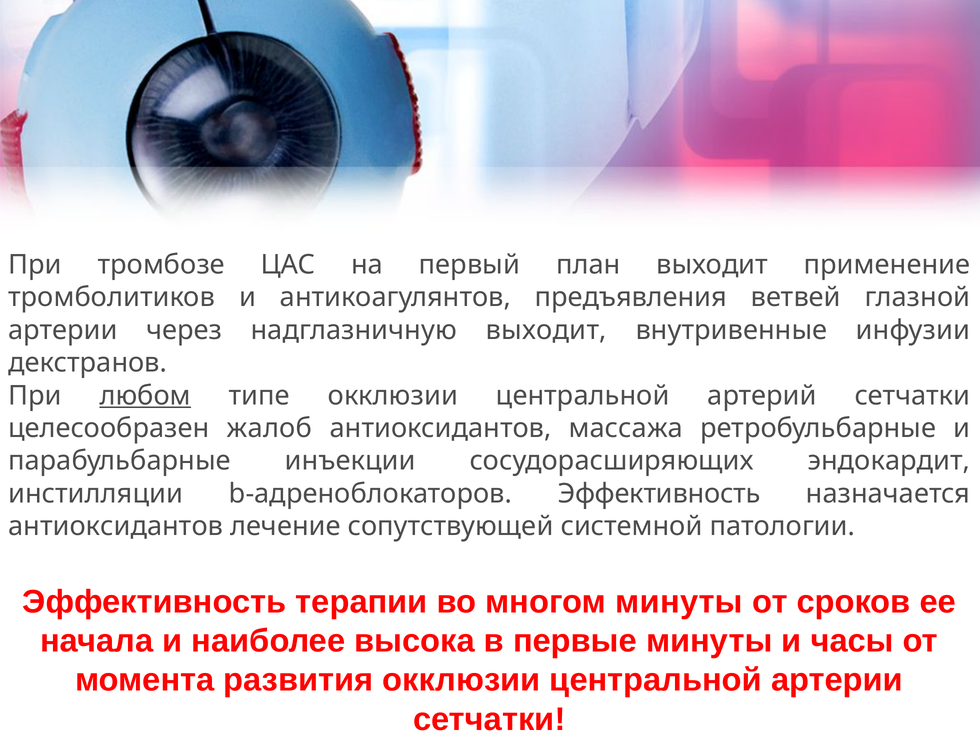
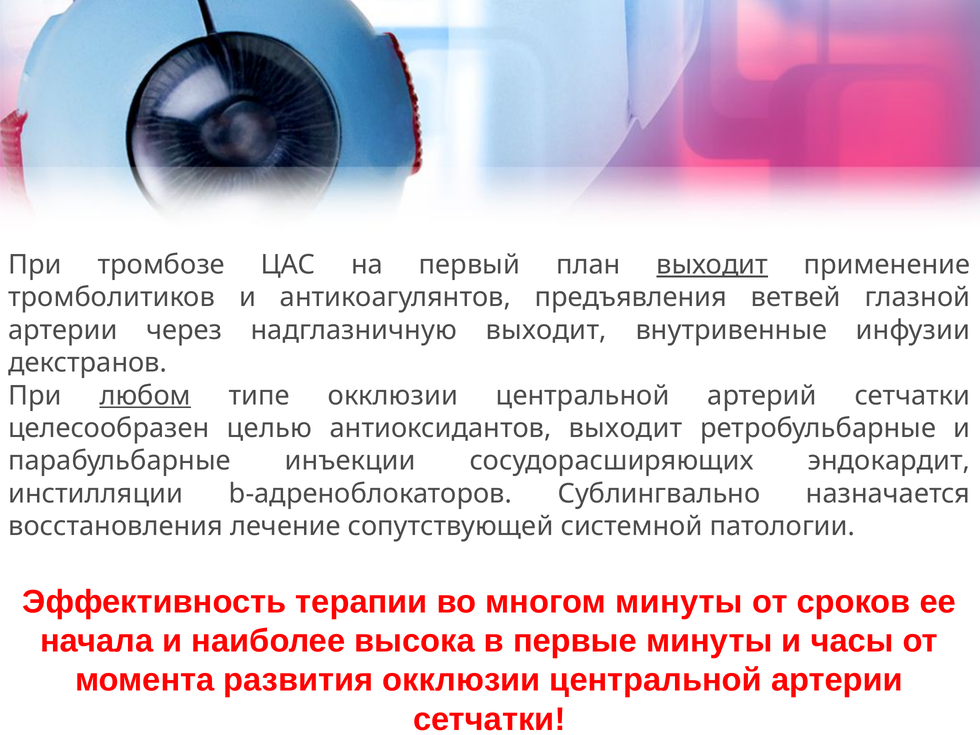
выходит underline: none -> present (712, 265)
жалоб: жалоб -> целью (269, 428)
антиоксидантов массажа: массажа -> выходит (626, 428)
b-адреноблокаторов Эффективность: Эффективность -> Сублингвально (659, 494)
антиоксидантов: антиоксидантов -> восстановления (116, 526)
